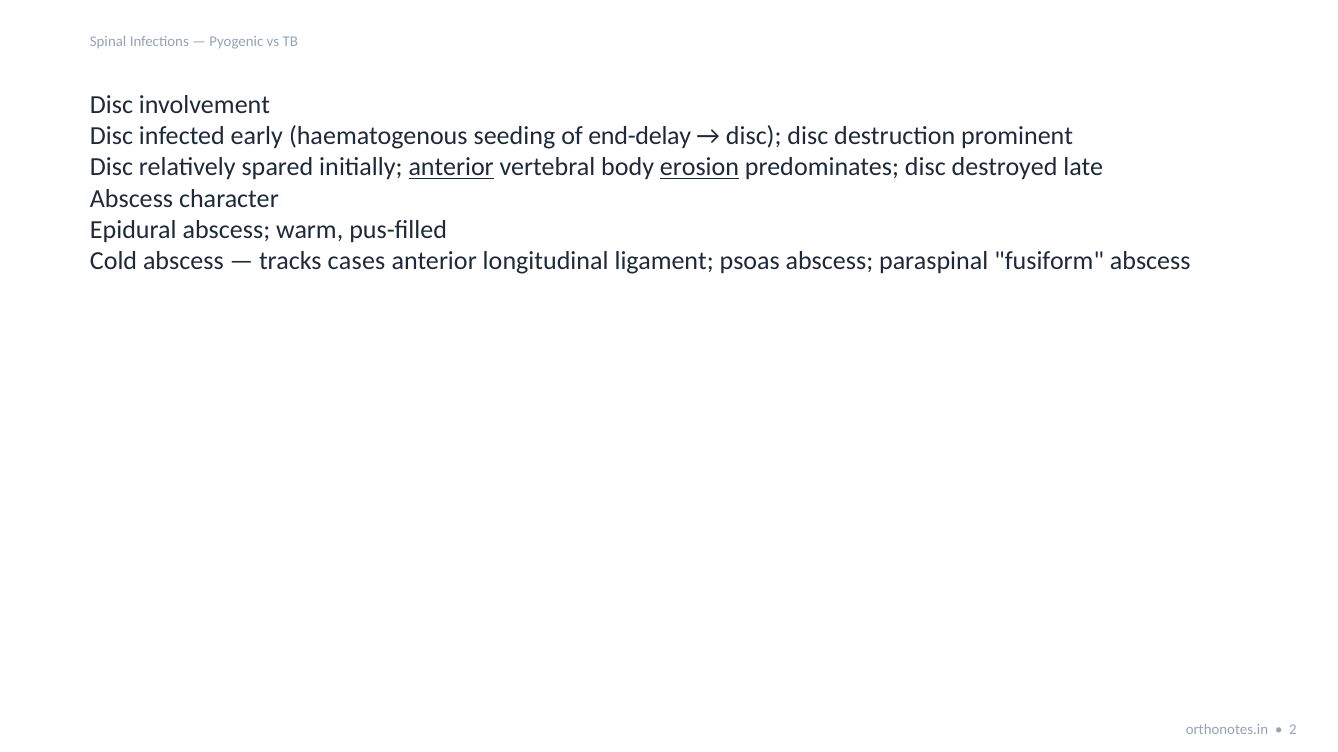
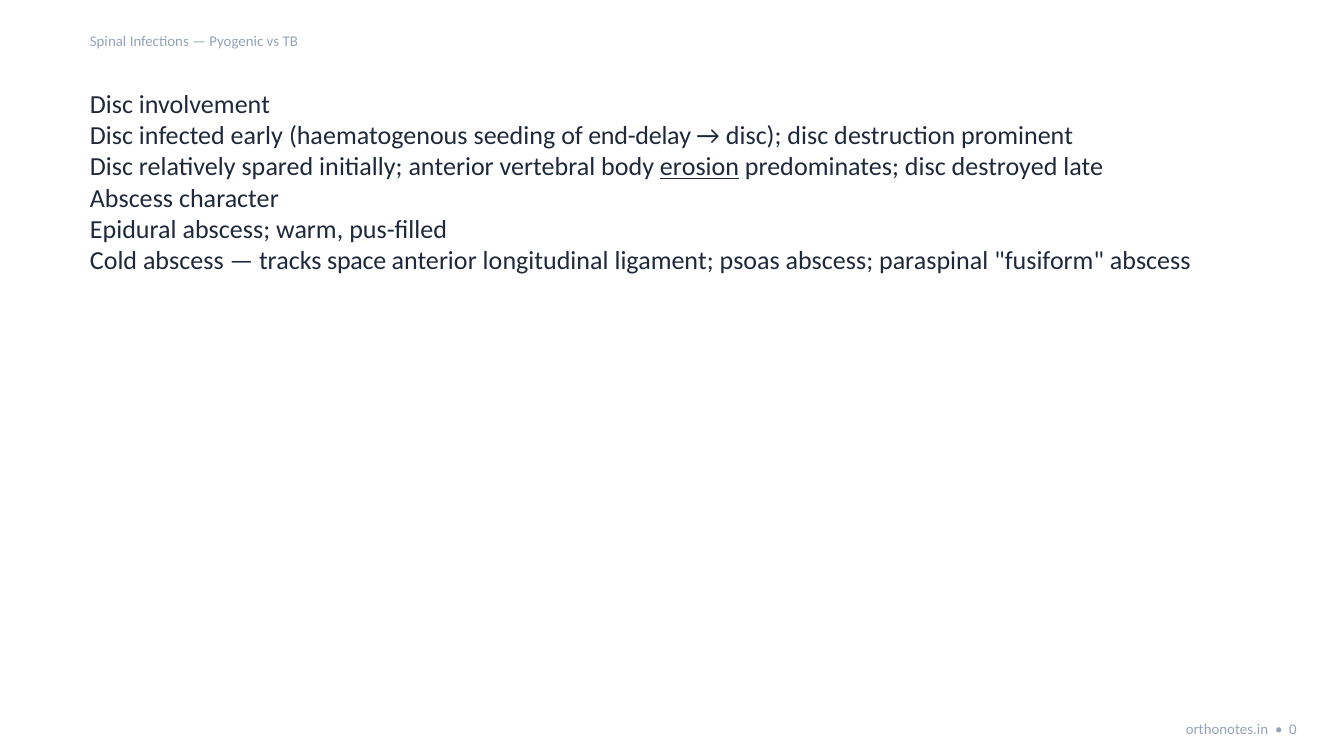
anterior underline: present -> none (451, 167)
cases: cases -> space (357, 261)
2: 2 -> 0 (1293, 730)
